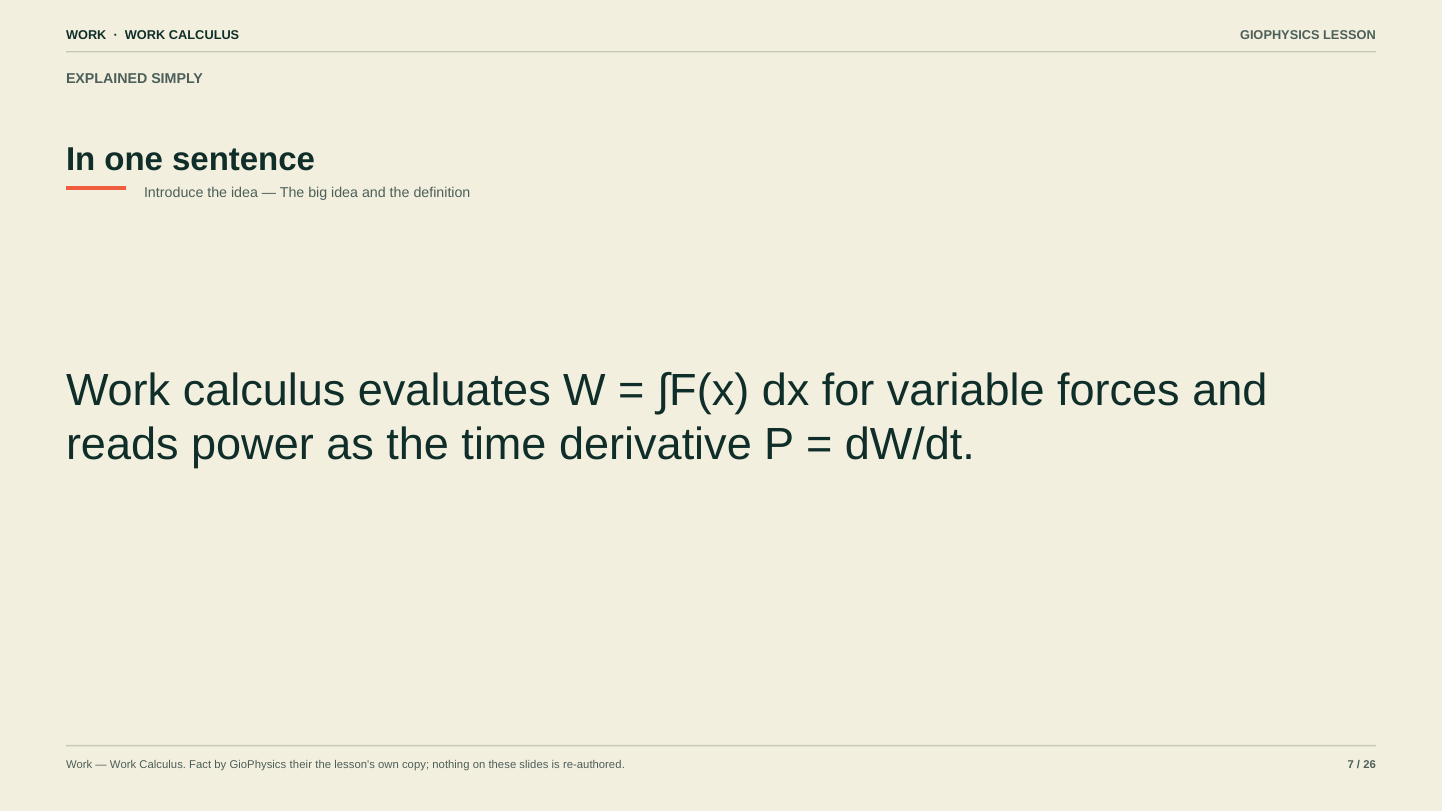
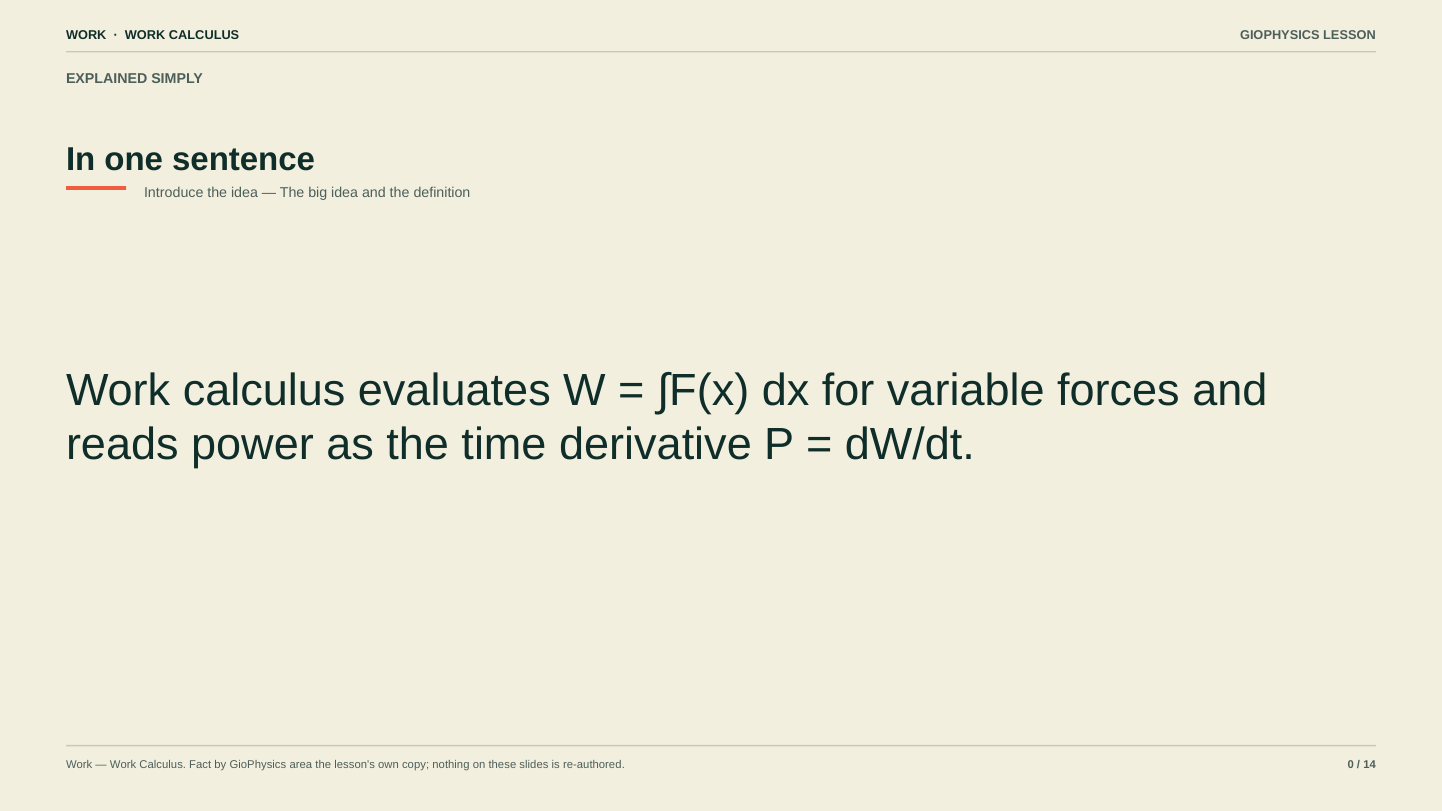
their: their -> area (301, 765)
7: 7 -> 0 (1351, 765)
26: 26 -> 14 (1370, 765)
